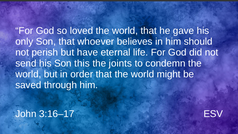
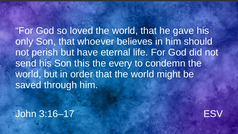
joints: joints -> every (120, 63)
